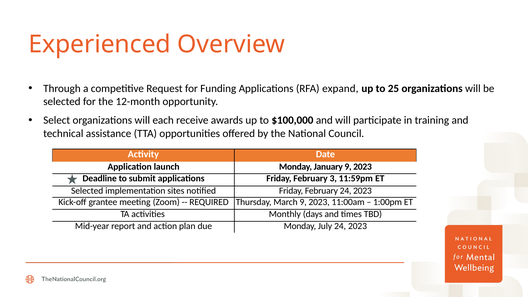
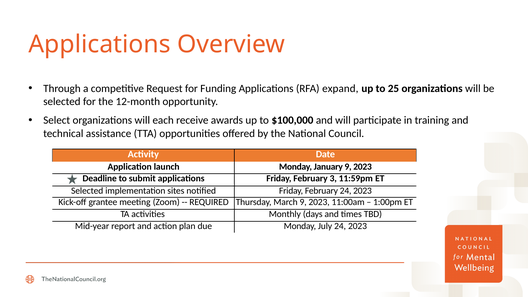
Experienced: Experienced -> Applications (100, 44)
